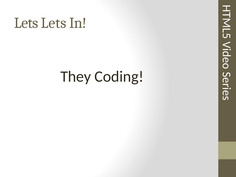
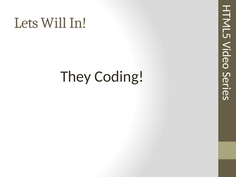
Lets Lets: Lets -> Will (54, 23)
